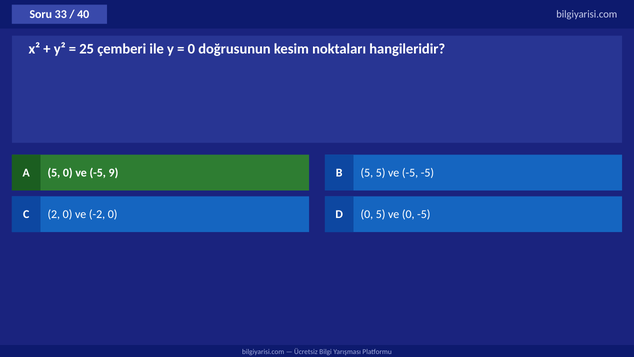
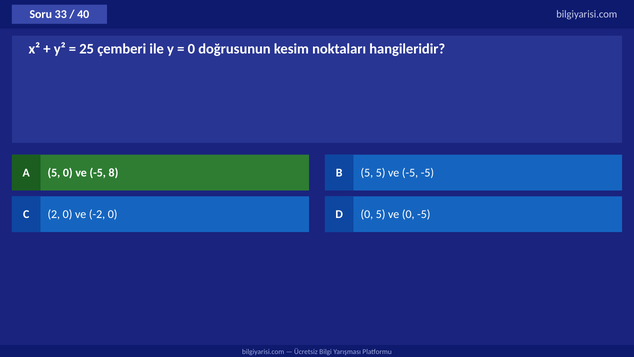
9: 9 -> 8 (113, 173)
